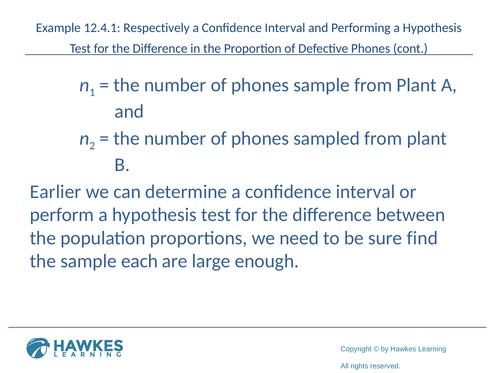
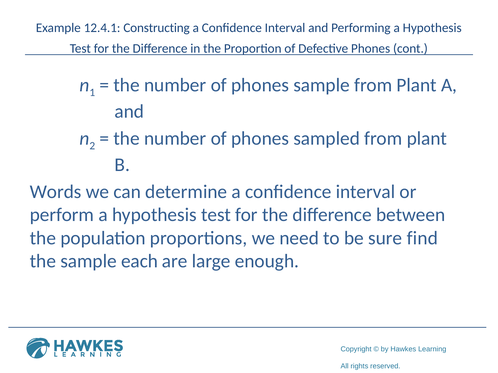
Respectively: Respectively -> Constructing (157, 28)
Earlier: Earlier -> Words (56, 192)
